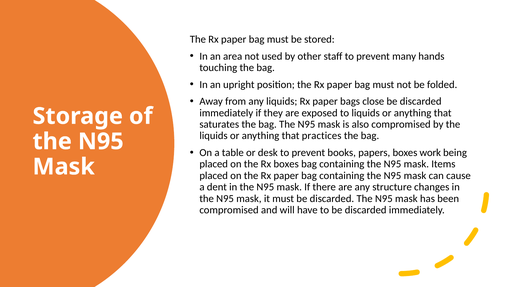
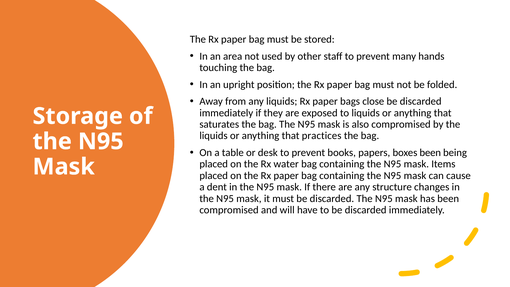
boxes work: work -> been (430, 153)
Rx boxes: boxes -> water (286, 164)
